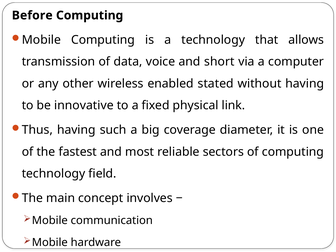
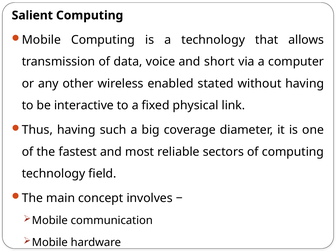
Before: Before -> Salient (32, 15)
innovative: innovative -> interactive (84, 105)
